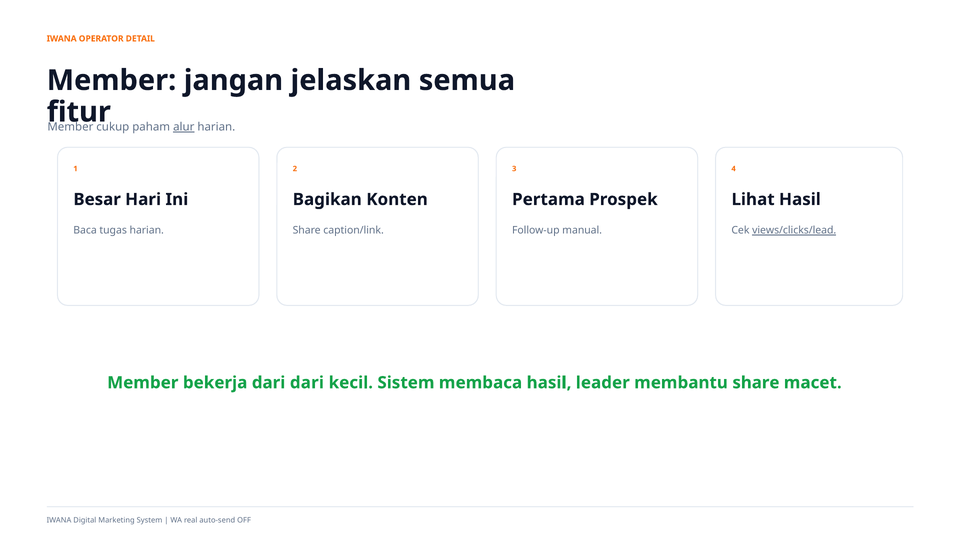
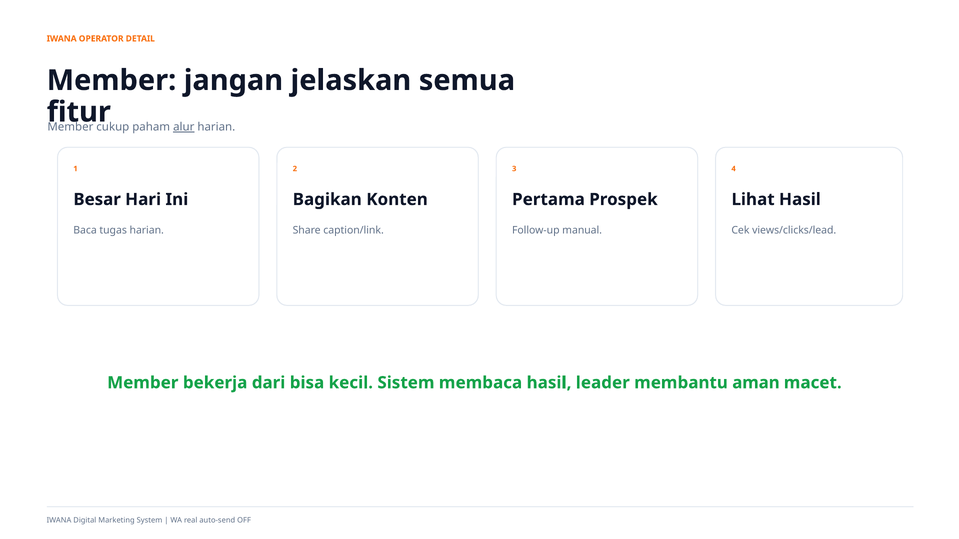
views/clicks/lead underline: present -> none (794, 231)
dari dari: dari -> bisa (307, 383)
membantu share: share -> aman (756, 383)
